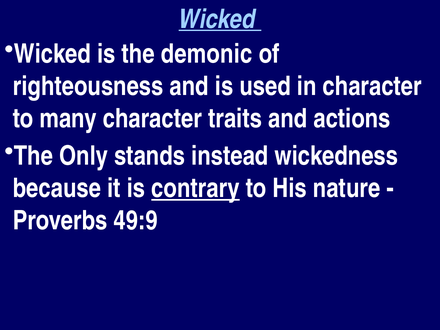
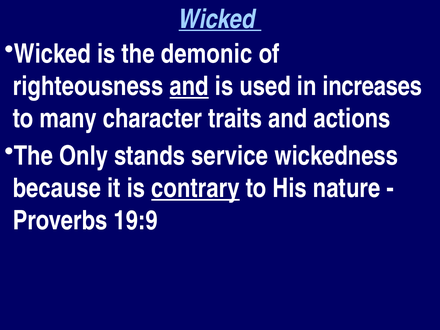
and underline: none -> present (189, 86)
in character: character -> increases (372, 86)
instead: instead -> service (230, 156)
49:9: 49:9 -> 19:9 (136, 221)
